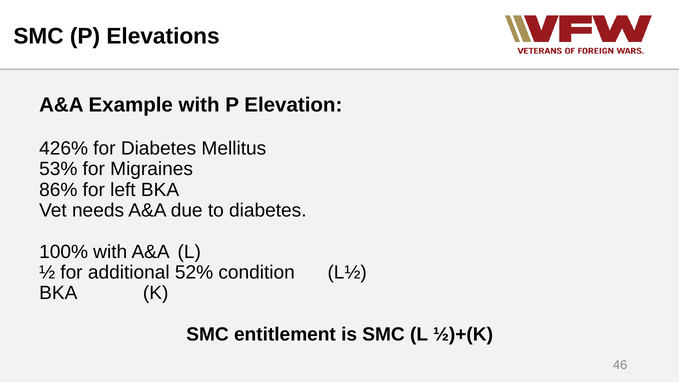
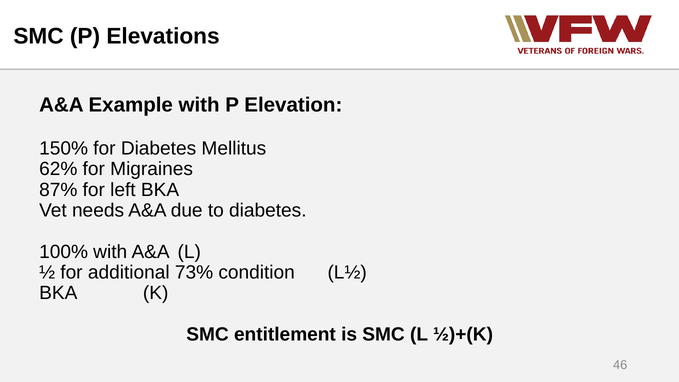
426%: 426% -> 150% (64, 148)
53%: 53% -> 62% (58, 169)
86%: 86% -> 87% (58, 190)
52%: 52% -> 73% (194, 272)
